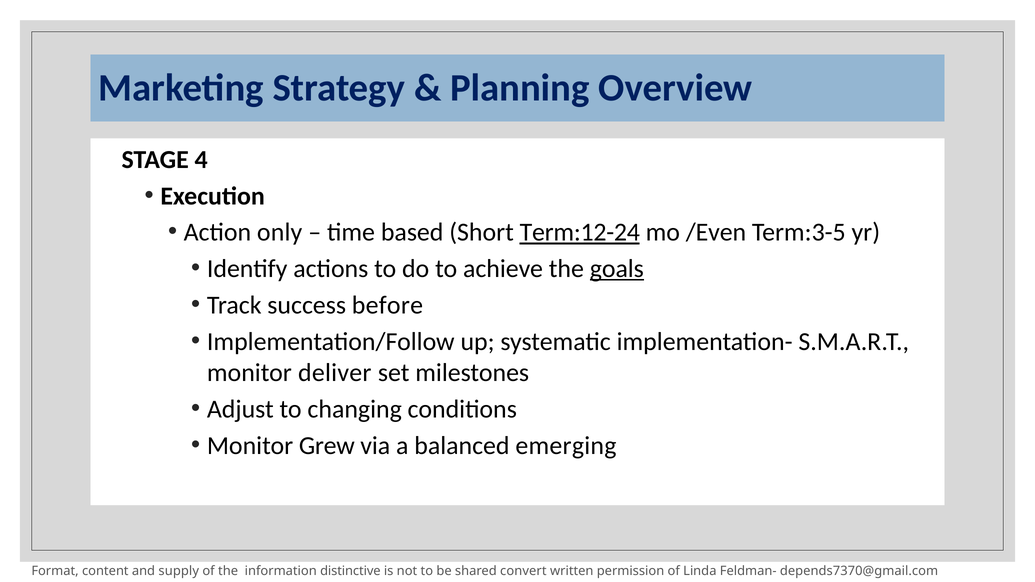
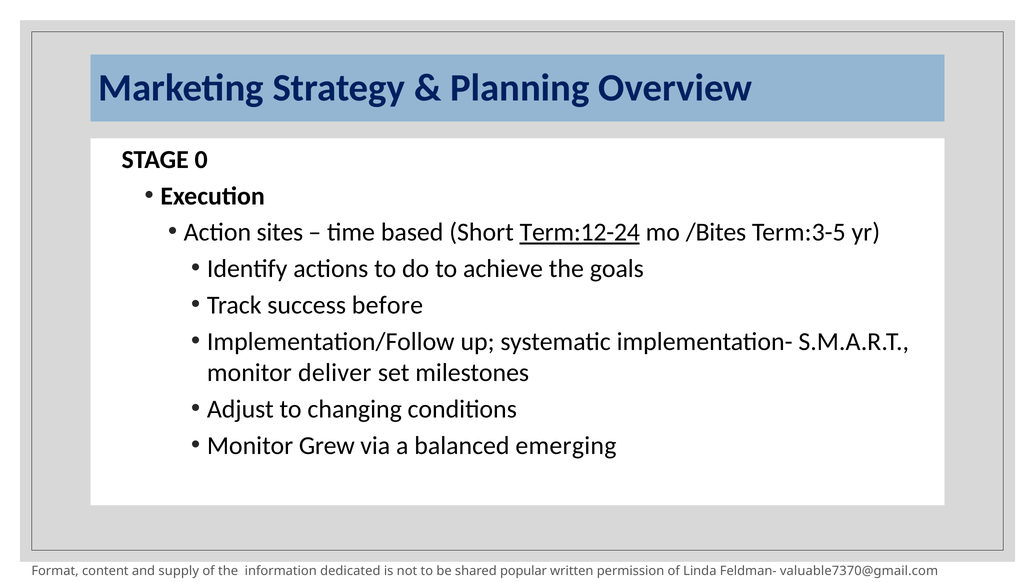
4: 4 -> 0 (201, 160)
only: only -> sites (280, 232)
/Even: /Even -> /Bites (716, 232)
goals underline: present -> none (617, 269)
distinctive: distinctive -> dedicated (350, 571)
convert: convert -> popular (523, 571)
depends7370@gmail.com: depends7370@gmail.com -> valuable7370@gmail.com (859, 571)
